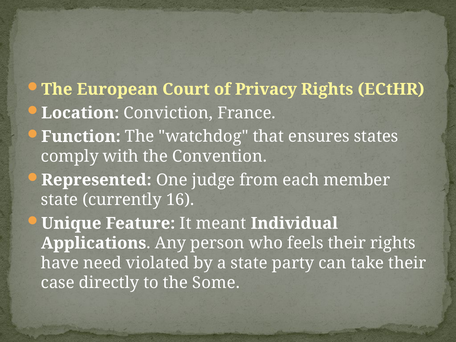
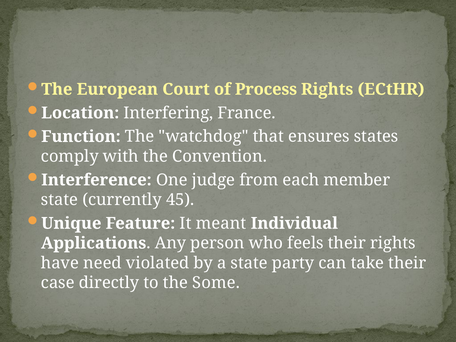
Privacy: Privacy -> Process (266, 89)
Conviction: Conviction -> Interfering (168, 113)
Represented: Represented -> Interference (96, 180)
16: 16 -> 45 (180, 200)
